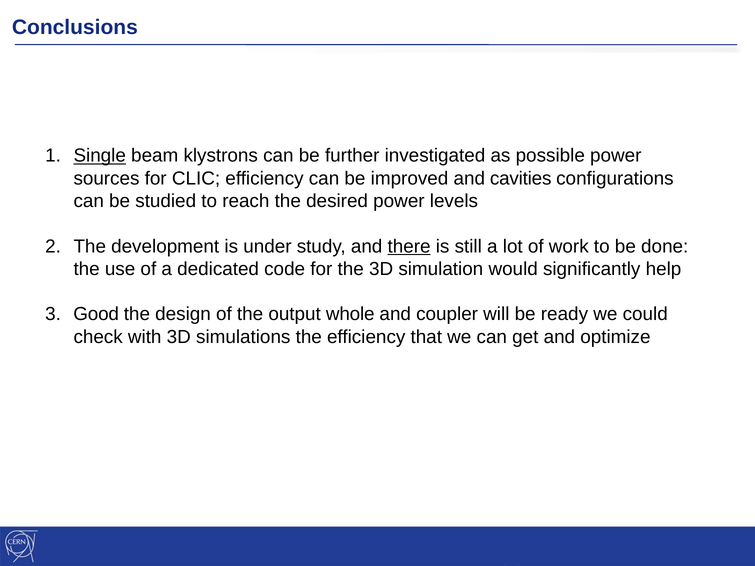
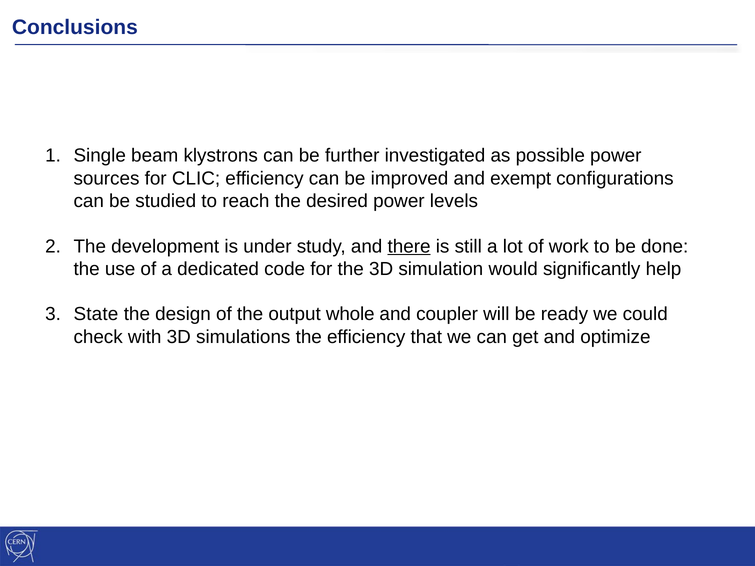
Single underline: present -> none (100, 156)
cavities: cavities -> exempt (521, 178)
Good: Good -> State (96, 314)
